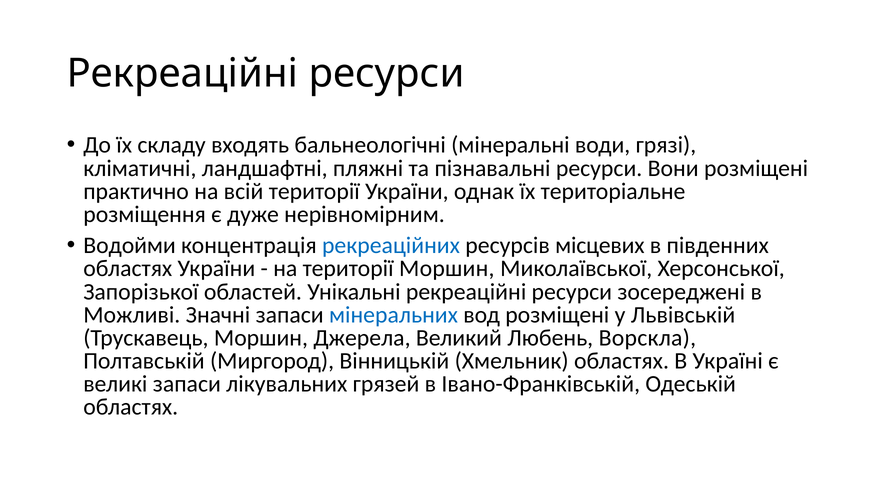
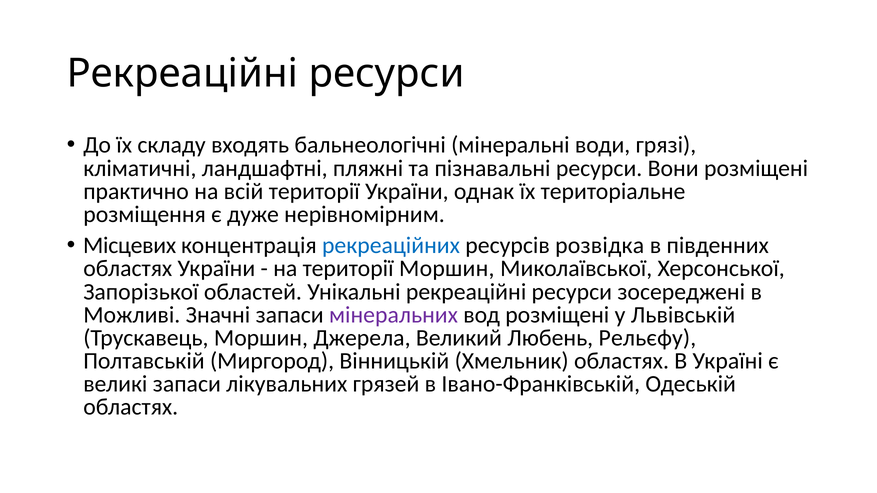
Водойми: Водойми -> Місцевих (130, 246)
місцевих: місцевих -> розвідка (600, 246)
мінеральних colour: blue -> purple (394, 315)
Ворскла: Ворскла -> Рельєфу (647, 338)
